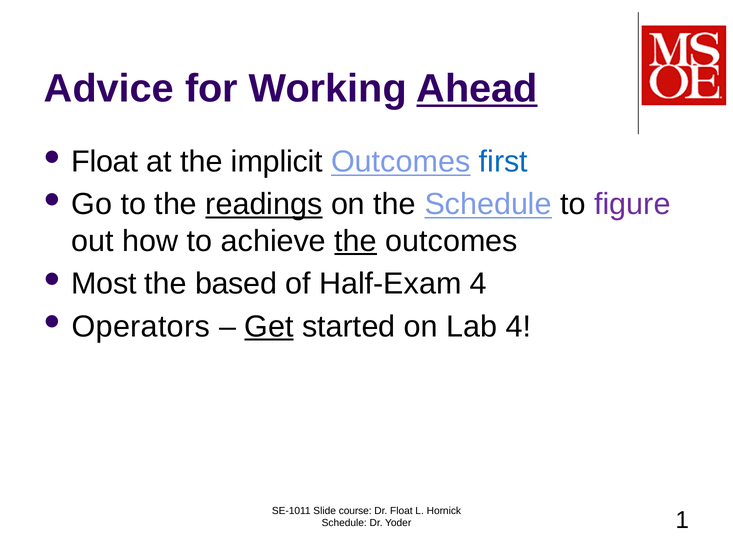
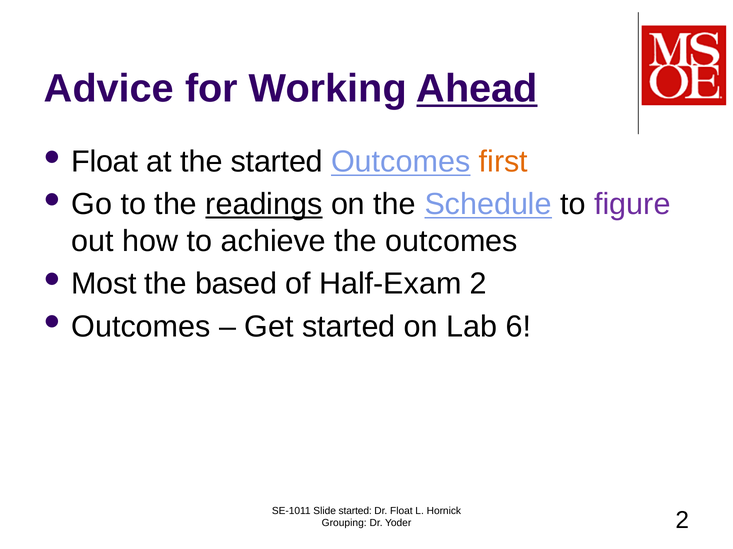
the implicit: implicit -> started (277, 162)
first colour: blue -> orange (503, 162)
the underline: present -> none (356, 241)
Half-Exam 4: 4 -> 2 (478, 284)
Operators: Operators -> Outcomes (141, 327)
Get underline: present -> none (269, 327)
Lab 4: 4 -> 6 (518, 327)
Slide course: course -> started (355, 511)
Schedule: Schedule -> Grouping (344, 524)
Yoder 1: 1 -> 2 (682, 521)
